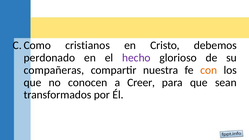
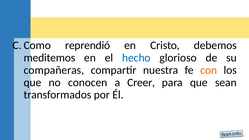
cristianos: cristianos -> reprendió (88, 45)
perdonado: perdonado -> meditemos (50, 58)
hecho colour: purple -> blue (136, 58)
